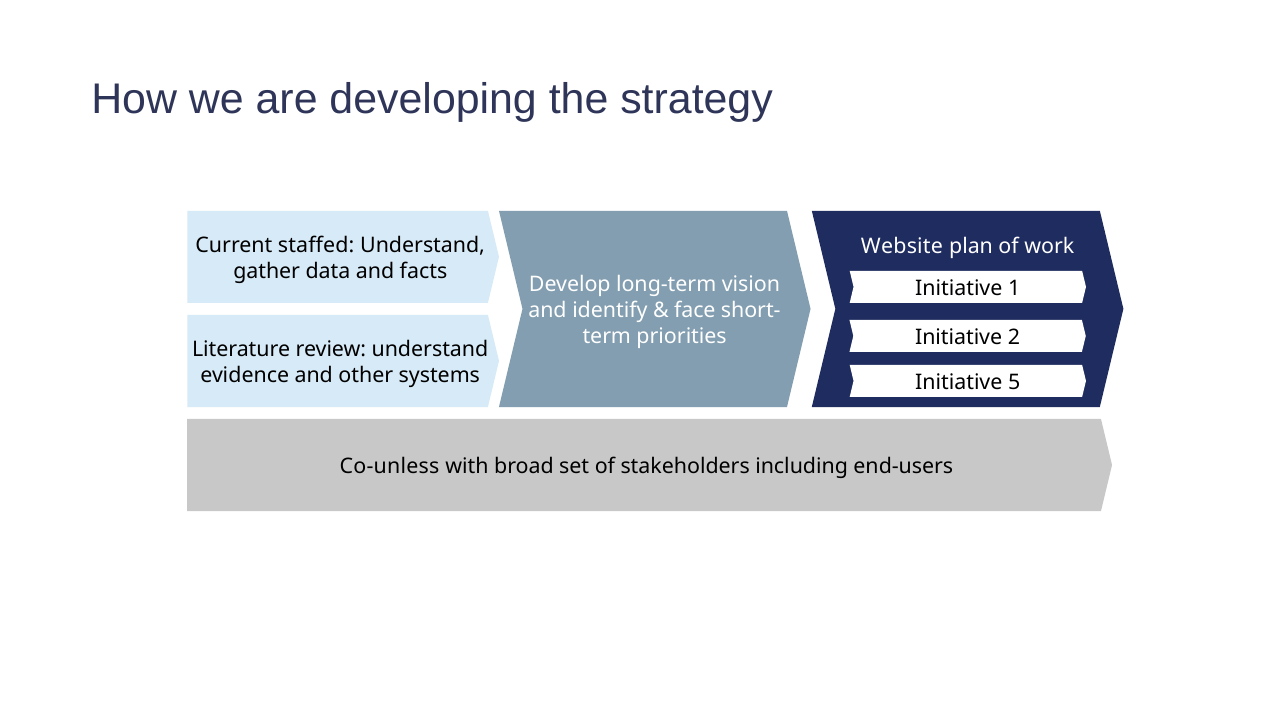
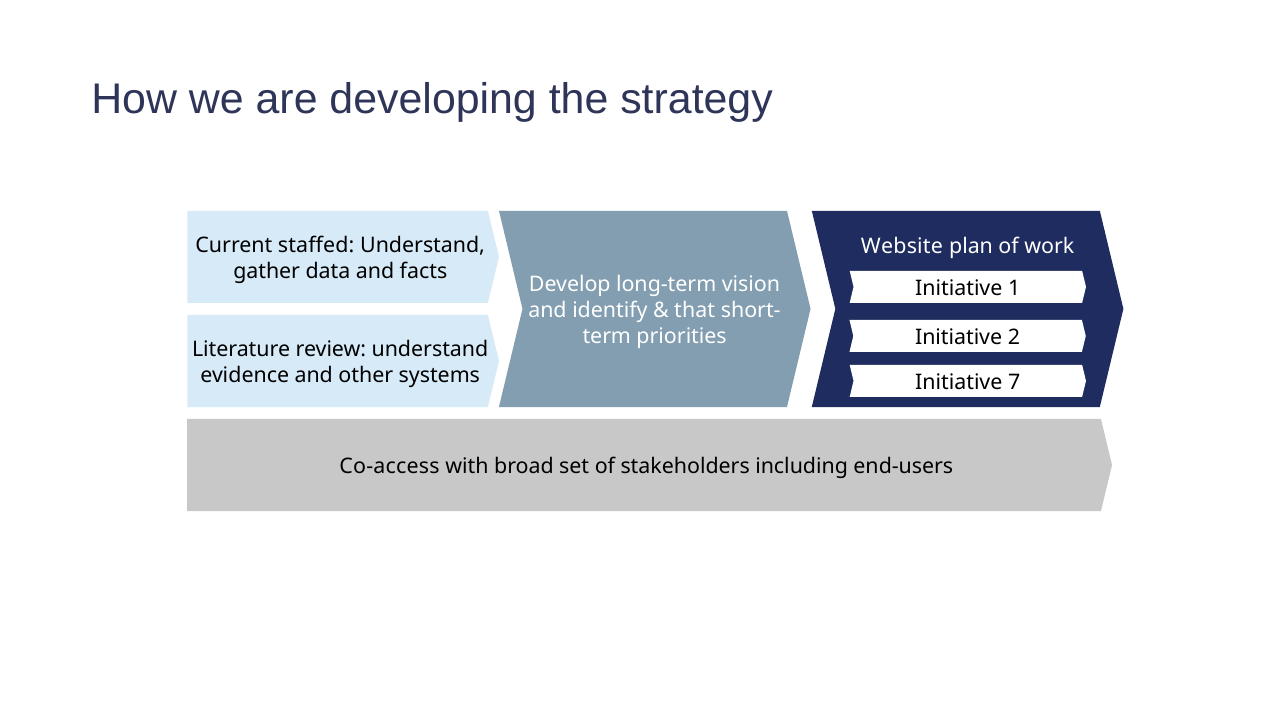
face: face -> that (695, 311)
5: 5 -> 7 (1014, 383)
Co-unless: Co-unless -> Co-access (390, 467)
